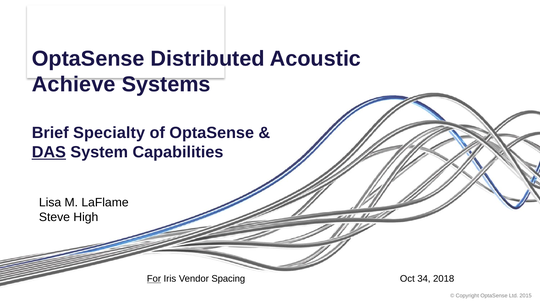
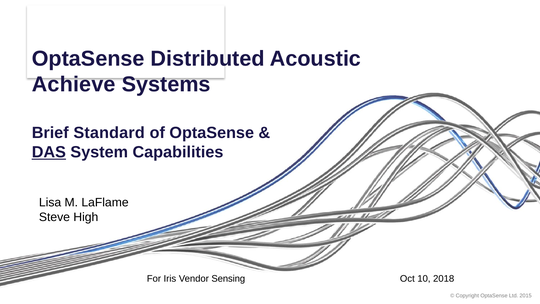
Specialty: Specialty -> Standard (109, 133)
For underline: present -> none (154, 279)
Spacing: Spacing -> Sensing (228, 279)
34: 34 -> 10 (424, 279)
